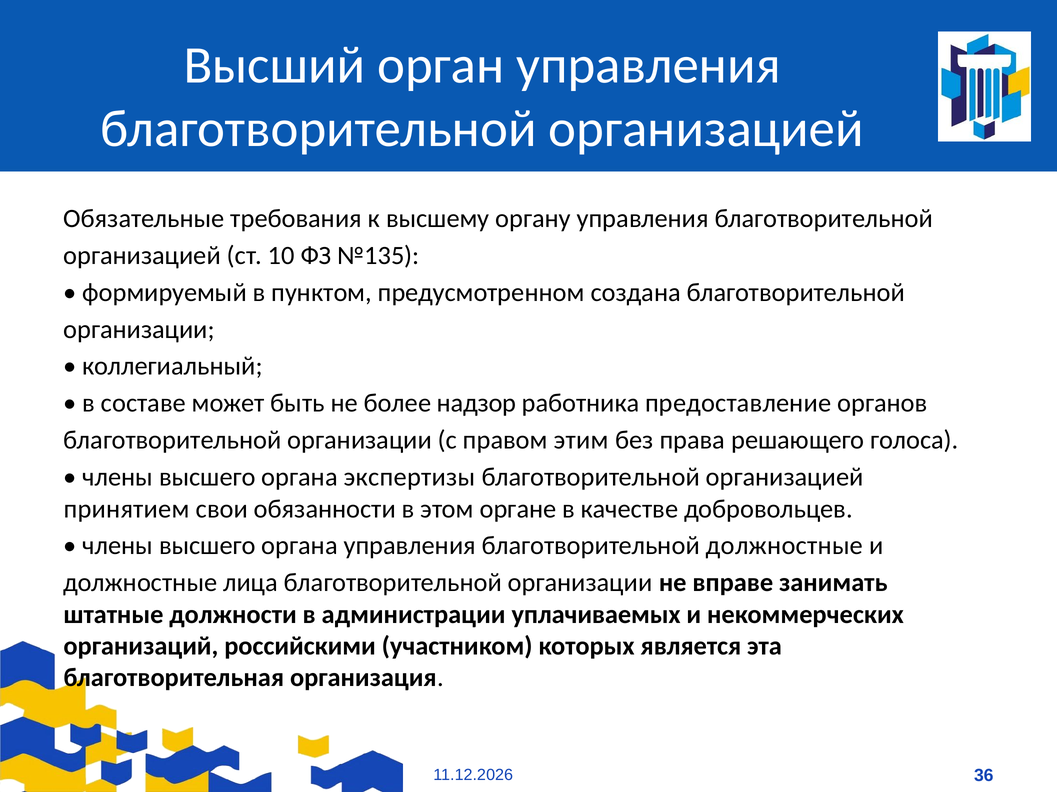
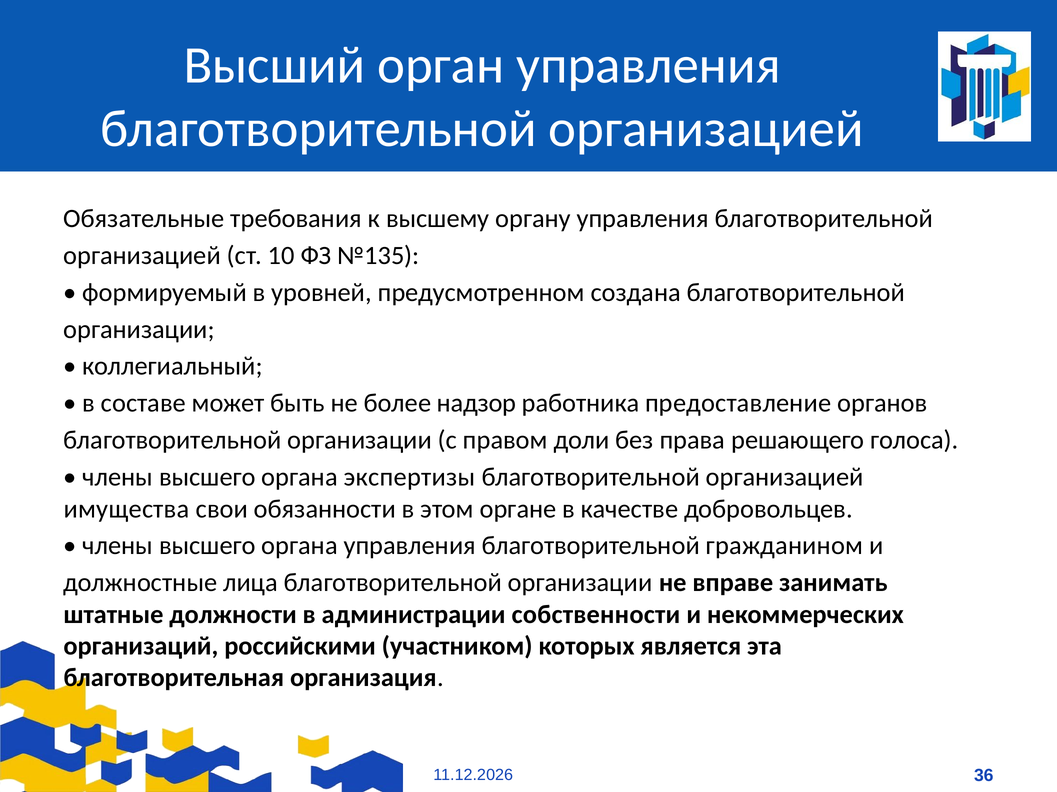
пунктом: пунктом -> уровней (322, 293)
этим: этим -> доли (582, 441)
принятием: принятием -> имущества (127, 509)
благотворительной должностные: должностные -> гражданином (784, 546)
уплачиваемых: уплачиваемых -> собственности (596, 615)
